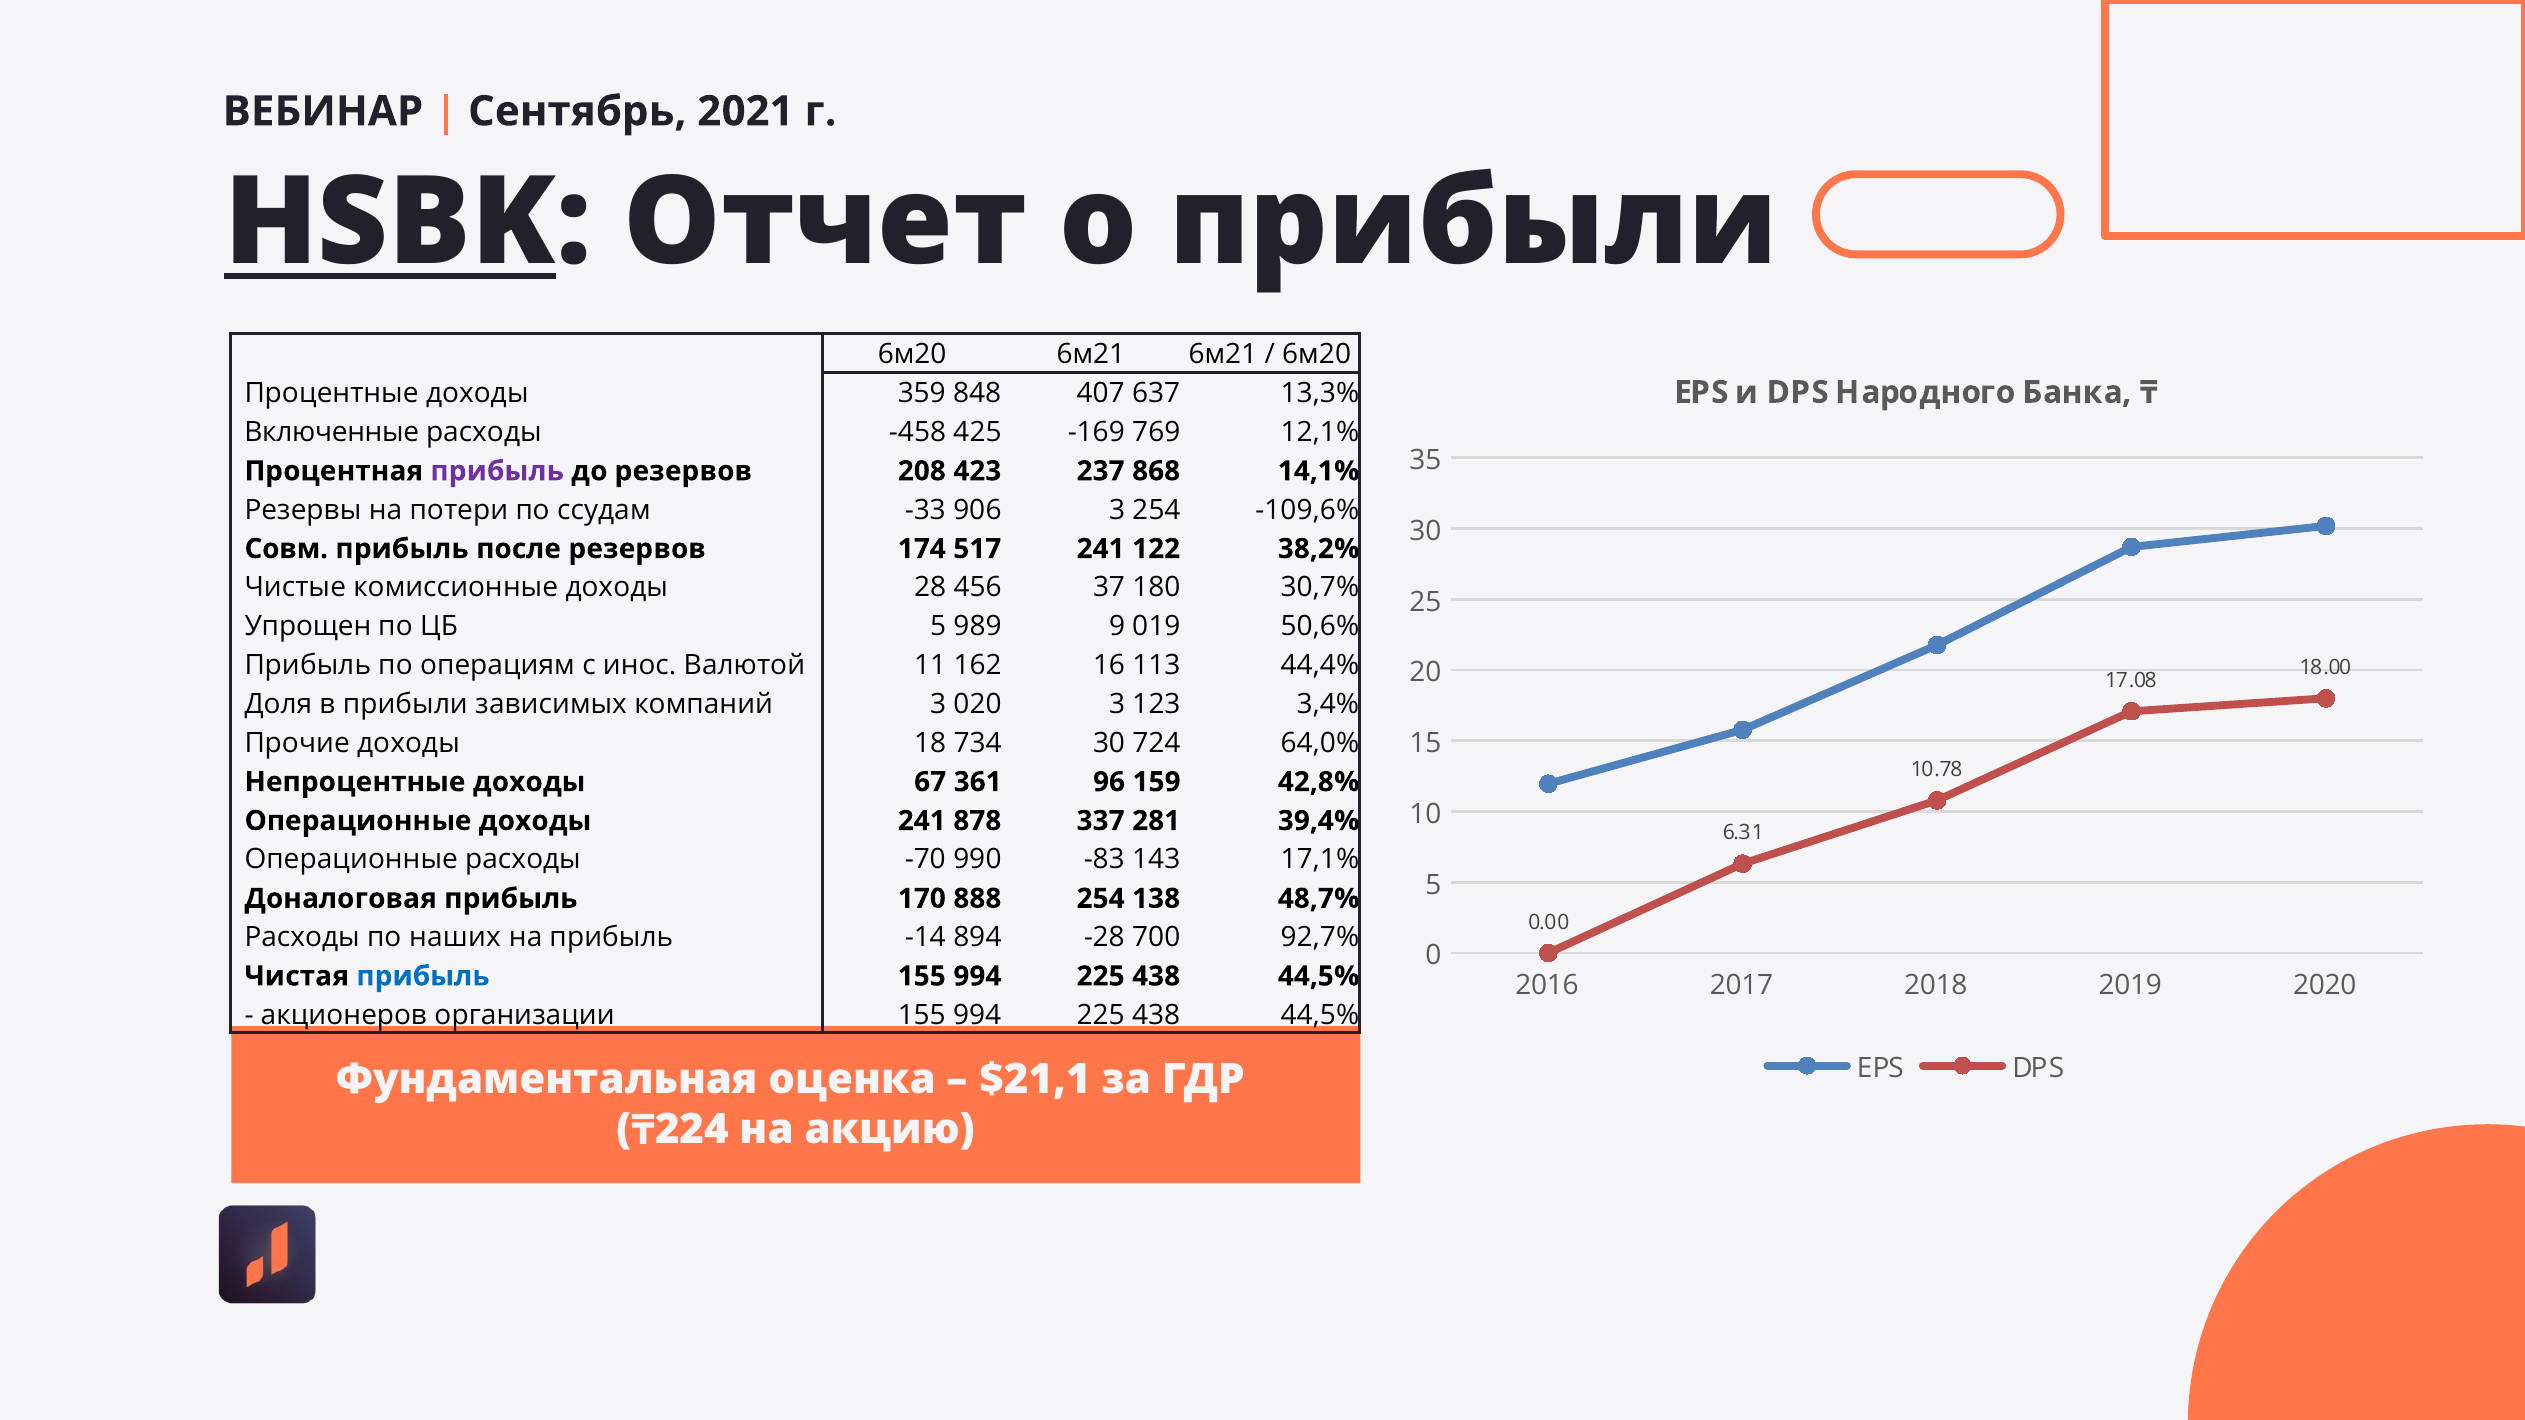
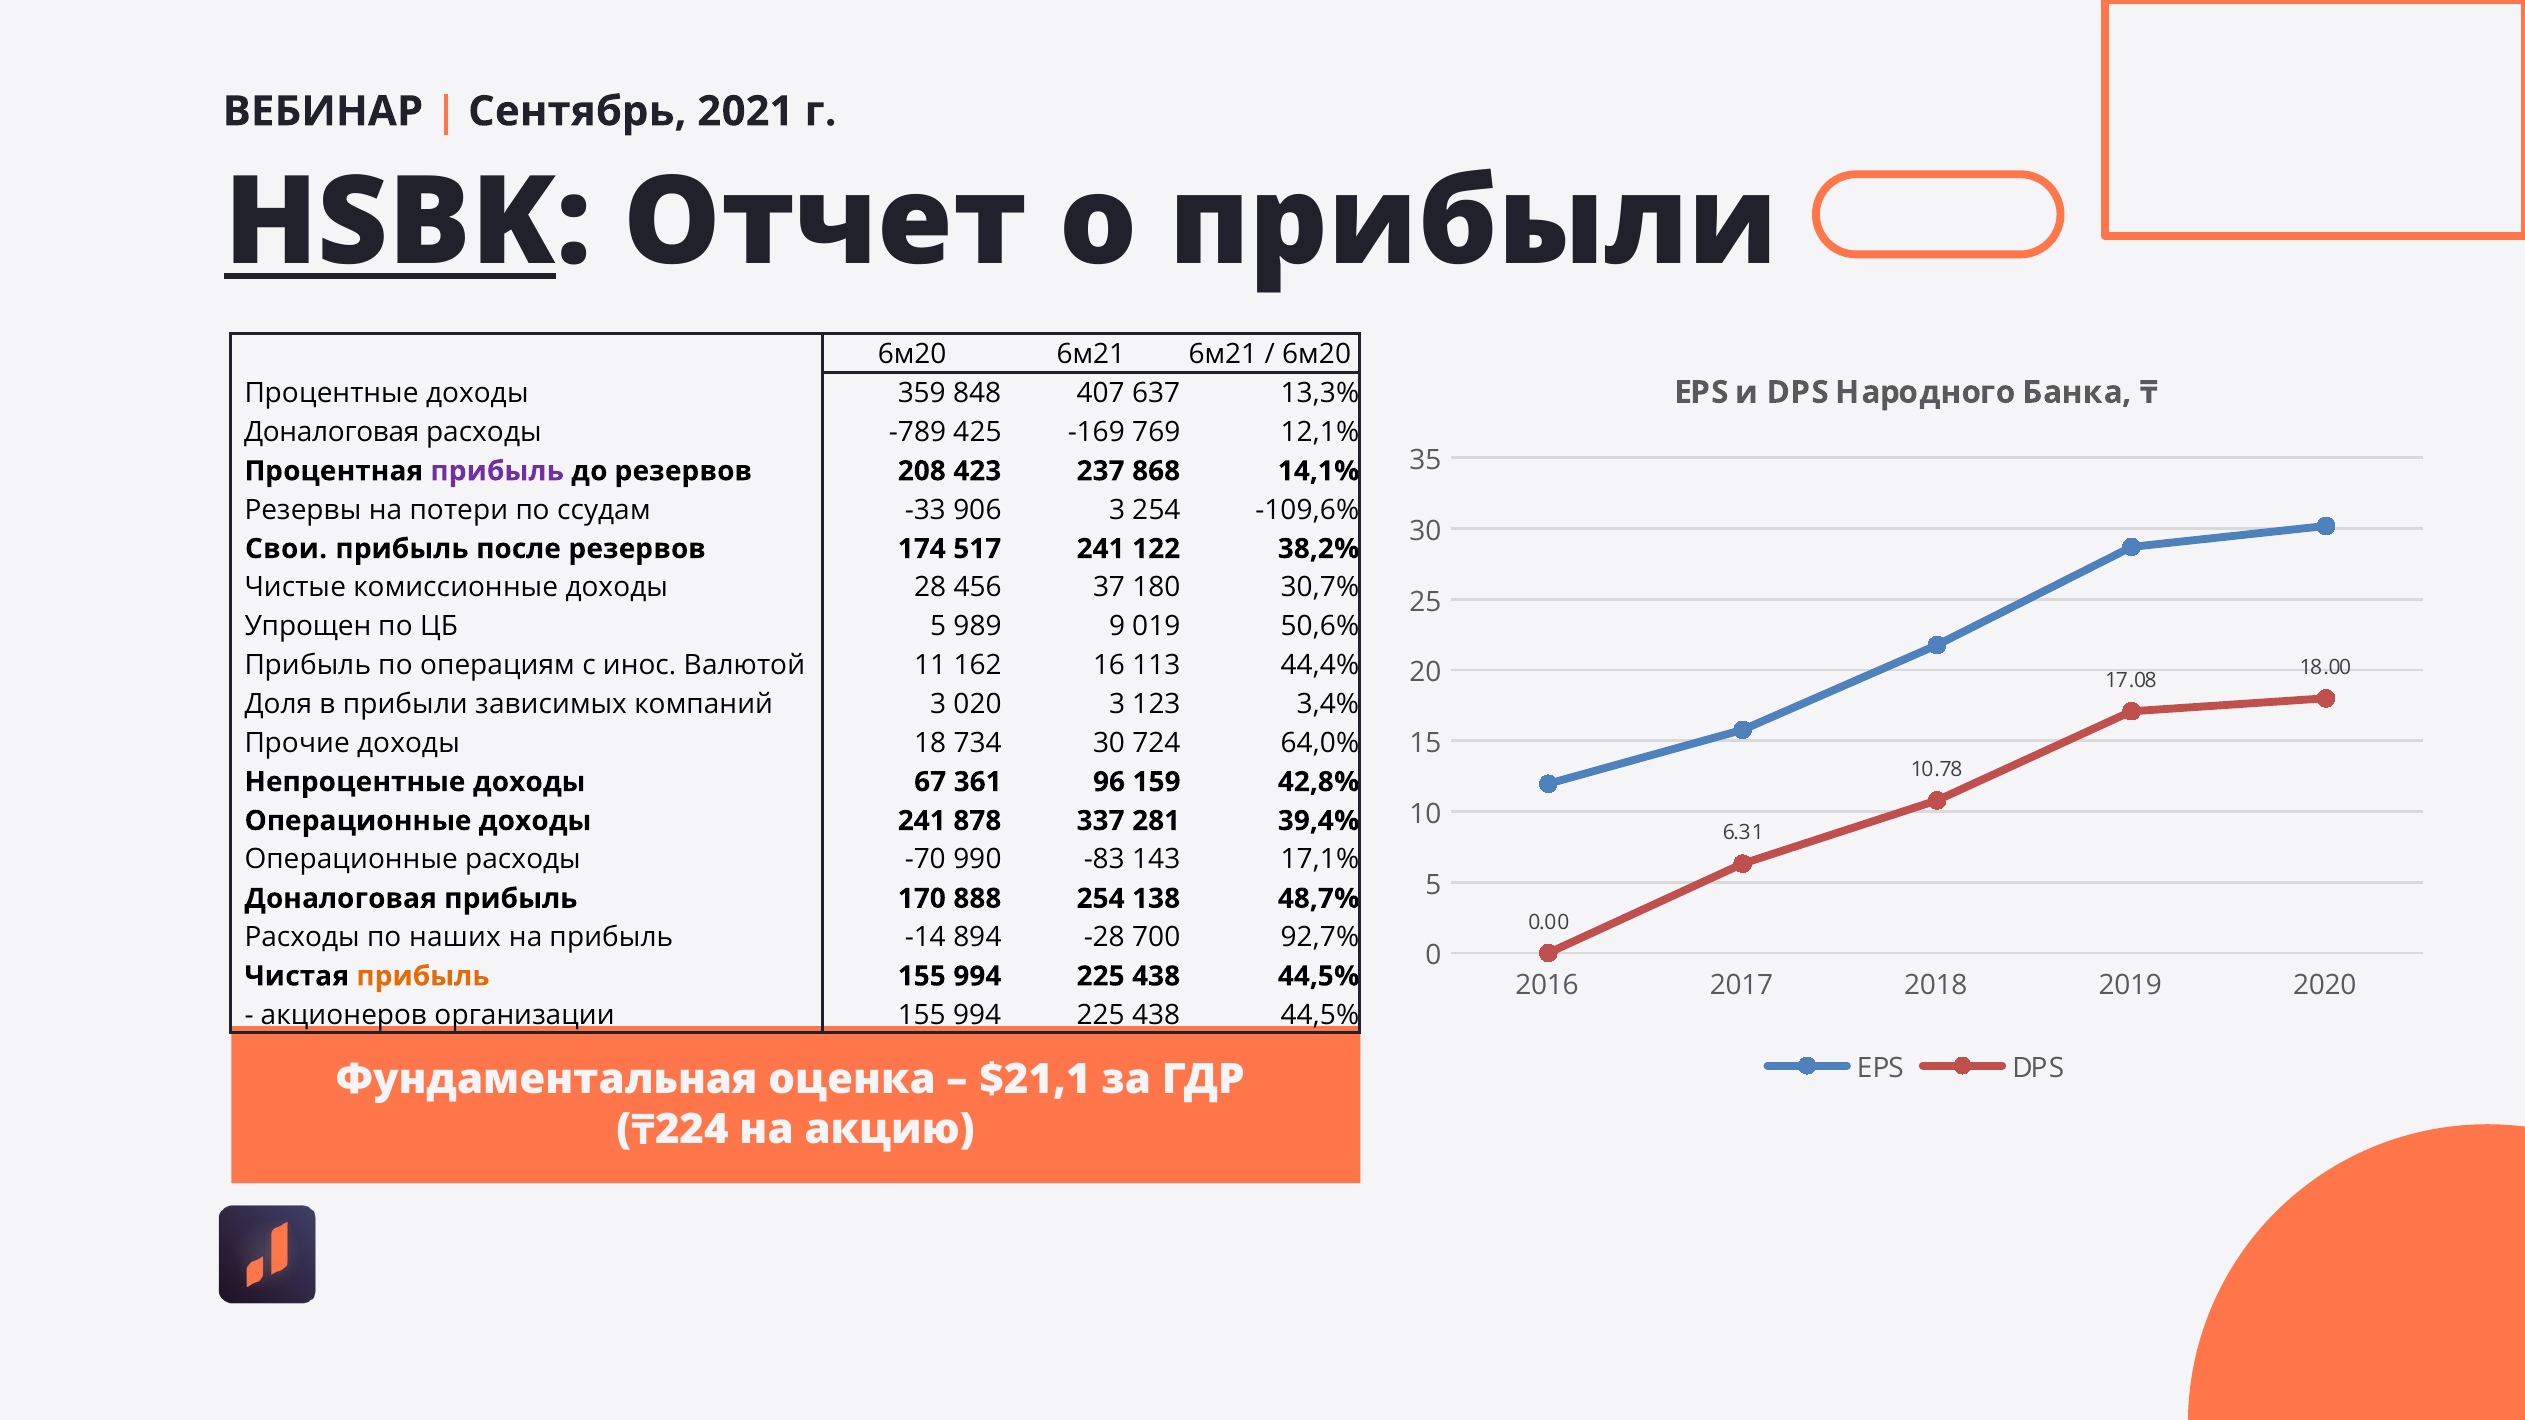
Включенные: Включенные -> Доналоговая (332, 432)
-458: -458 -> -789 (917, 432)
Совм: Совм -> Свои (286, 549)
прибыль colour: blue -> orange (423, 976)
